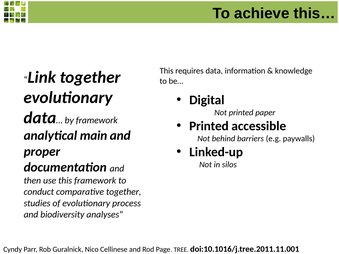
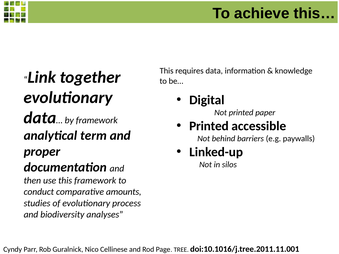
main: main -> term (93, 136)
comparative together: together -> amounts (124, 192)
